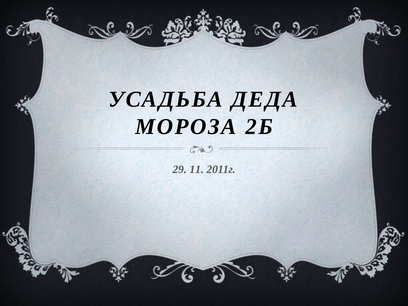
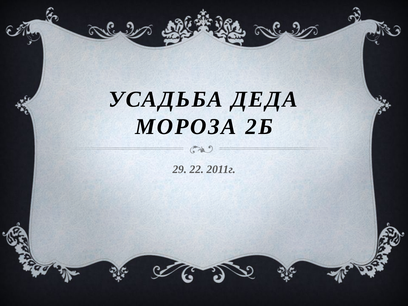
11: 11 -> 22 (197, 169)
